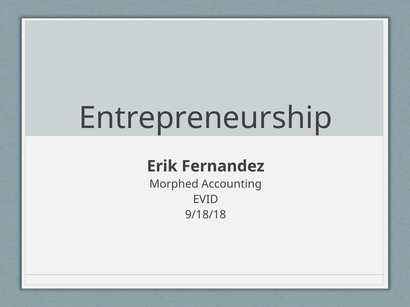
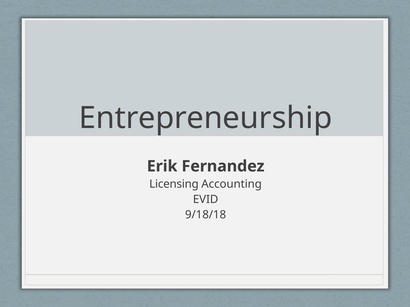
Morphed: Morphed -> Licensing (174, 184)
